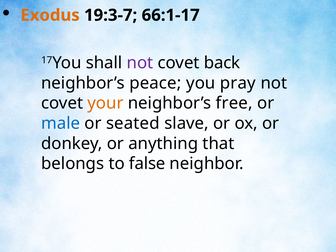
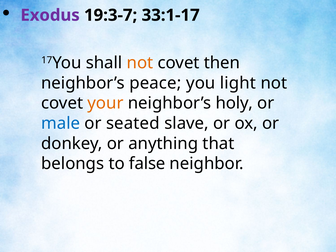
Exodus colour: orange -> purple (50, 15)
66:1-17: 66:1-17 -> 33:1-17 (171, 15)
not colour: purple -> orange (140, 63)
back: back -> then (222, 63)
pray: pray -> light (238, 83)
free: free -> holy (234, 103)
